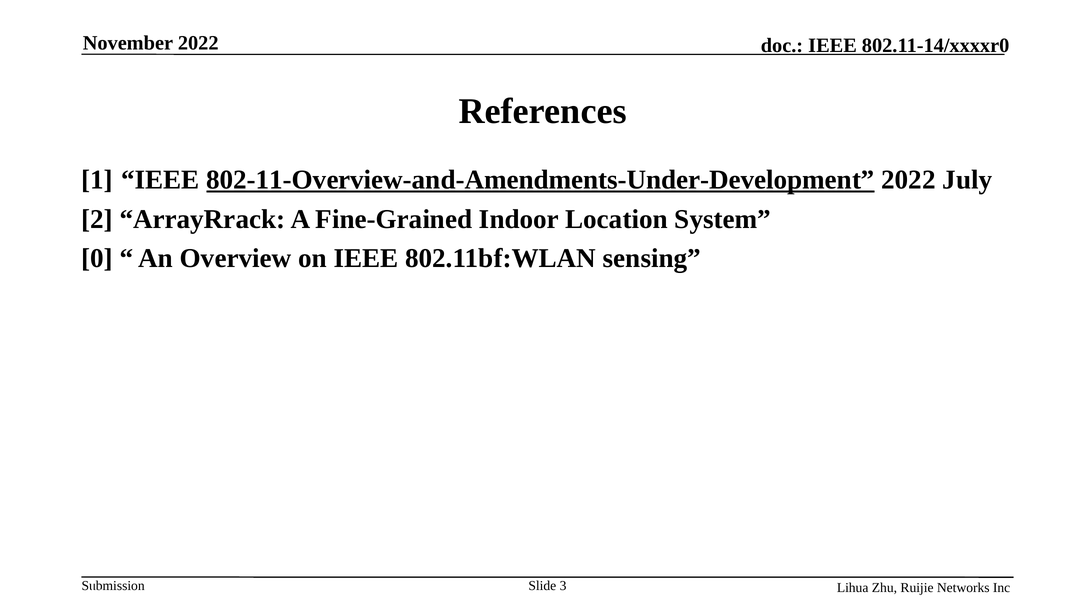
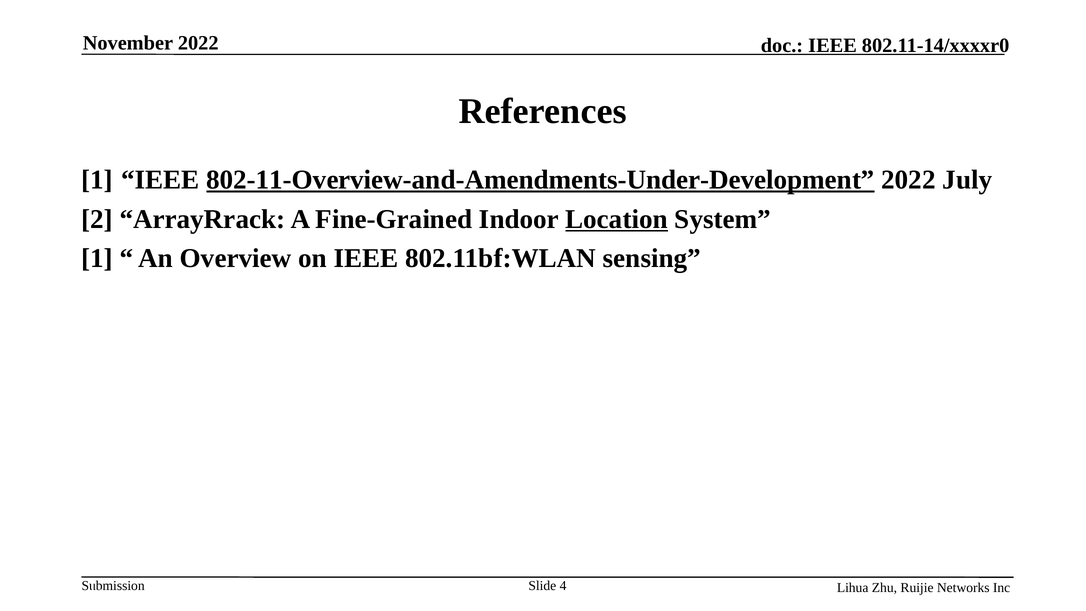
Location underline: none -> present (617, 219)
0: 0 -> 1 (97, 258)
3: 3 -> 4 (563, 586)
